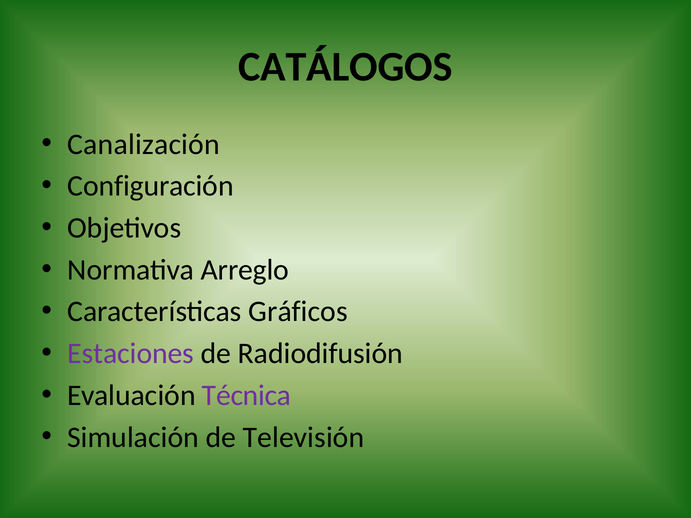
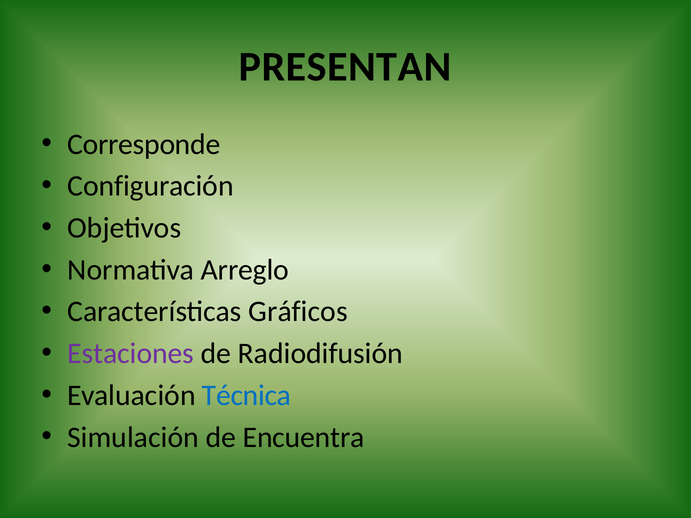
CATÁLOGOS: CATÁLOGOS -> PRESENTAN (345, 67)
Canalización: Canalización -> Corresponde (144, 144)
Técnica colour: purple -> blue (247, 396)
Televisión: Televisión -> Encuentra (304, 437)
